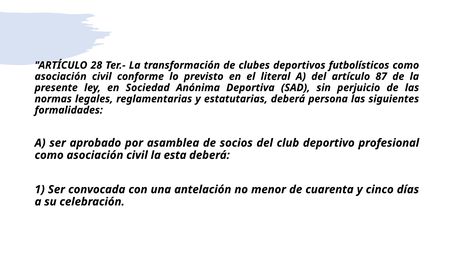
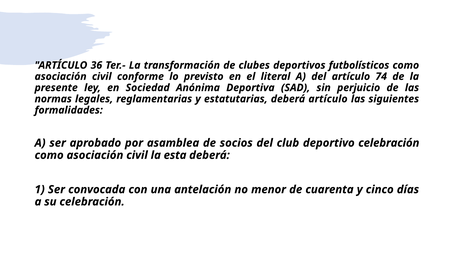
28: 28 -> 36 (96, 65)
87: 87 -> 74 (381, 77)
deberá persona: persona -> artículo (328, 99)
deportivo profesional: profesional -> celebración (389, 143)
